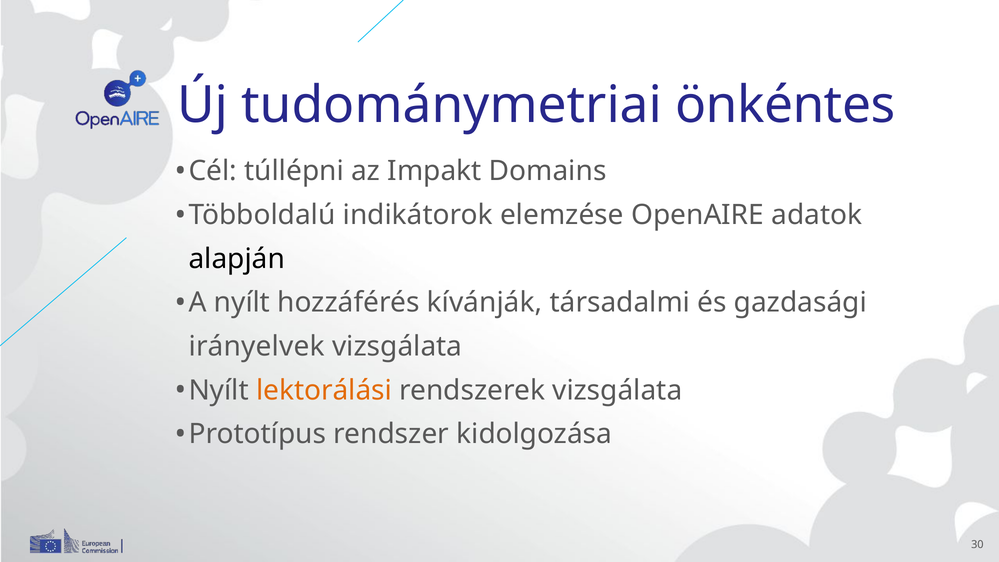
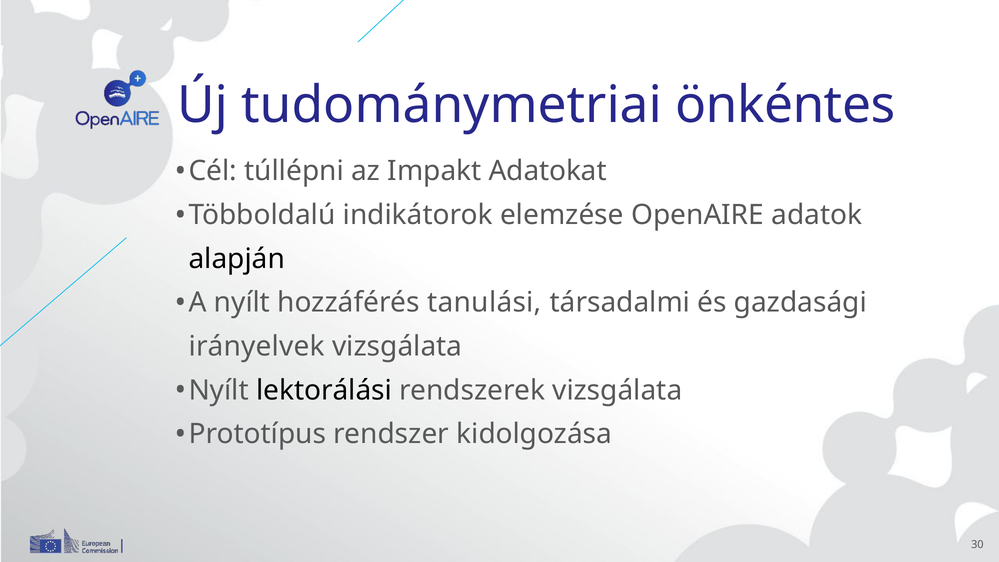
Domains: Domains -> Adatokat (548, 171)
kívánják: kívánják -> tanulási (484, 303)
lektorálási colour: orange -> black (324, 390)
